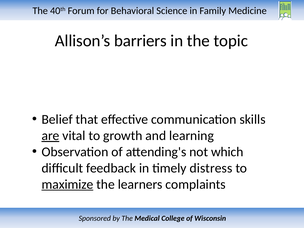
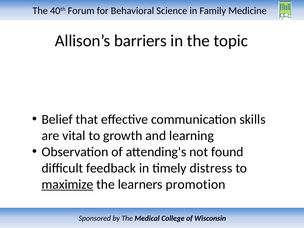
are underline: present -> none (51, 136)
which: which -> found (227, 152)
complaints: complaints -> promotion (196, 184)
